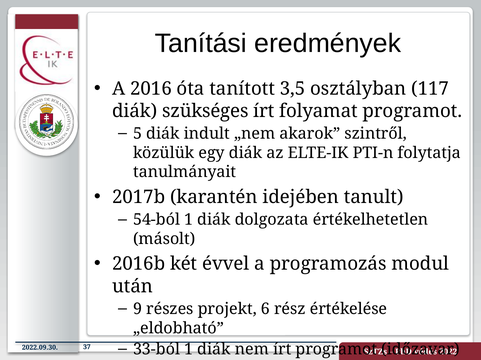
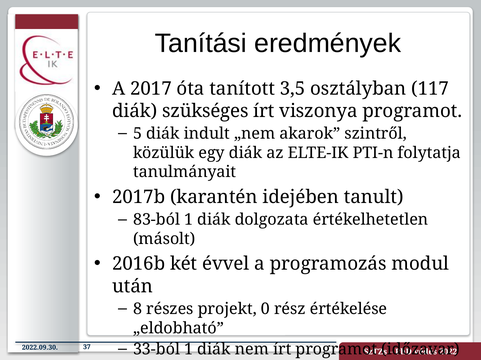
2016: 2016 -> 2017 (151, 89)
folyamat: folyamat -> viszonya (318, 111)
54-ból: 54-ból -> 83-ból (157, 220)
9: 9 -> 8 (138, 309)
6: 6 -> 0 (265, 309)
